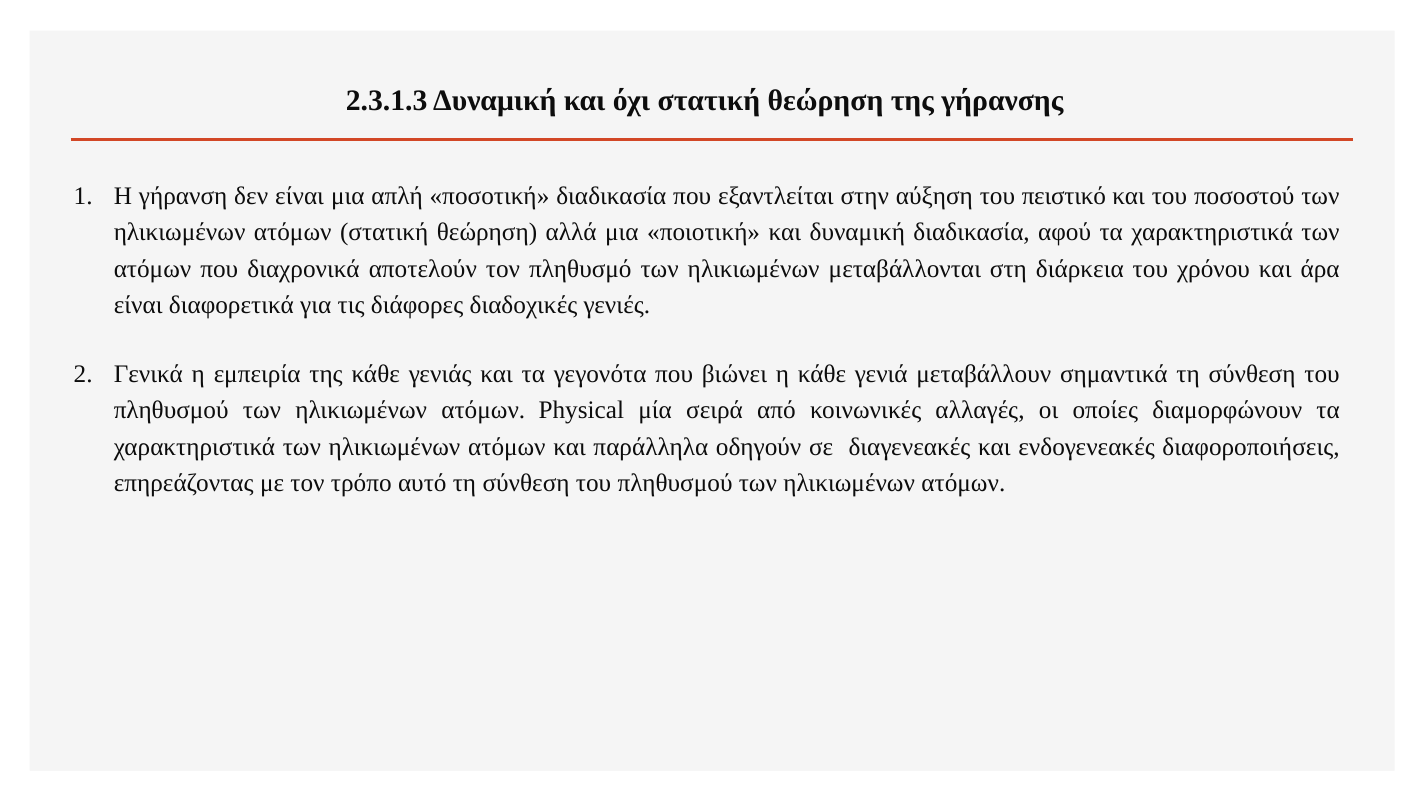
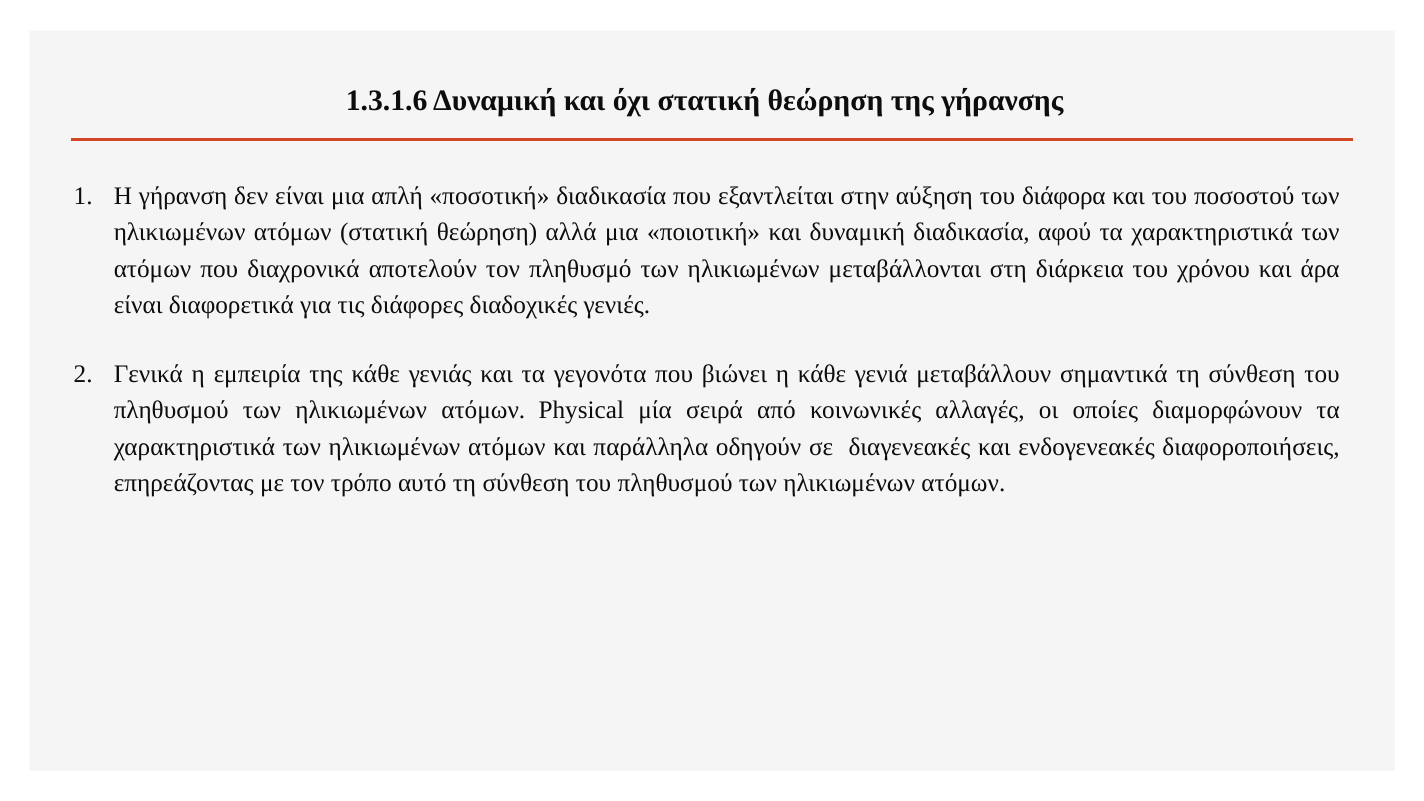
2.3.1.3: 2.3.1.3 -> 1.3.1.6 (387, 100)
πειστικό: πειστικό -> διάφορα (1064, 196)
